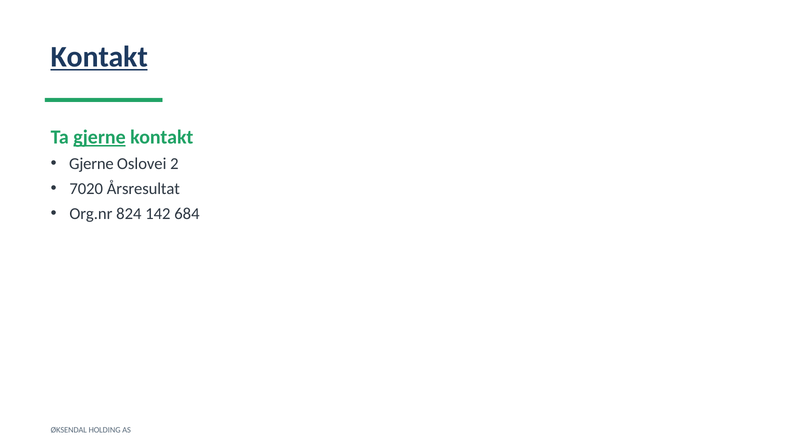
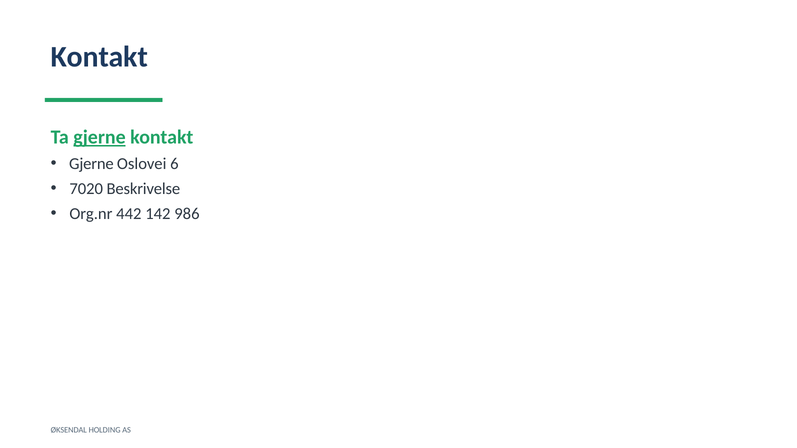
Kontakt underline: present -> none (99, 57)
2: 2 -> 6 (174, 164)
Årsresultat: Årsresultat -> Beskrivelse (143, 189)
824: 824 -> 442 (129, 214)
684: 684 -> 986 (187, 214)
